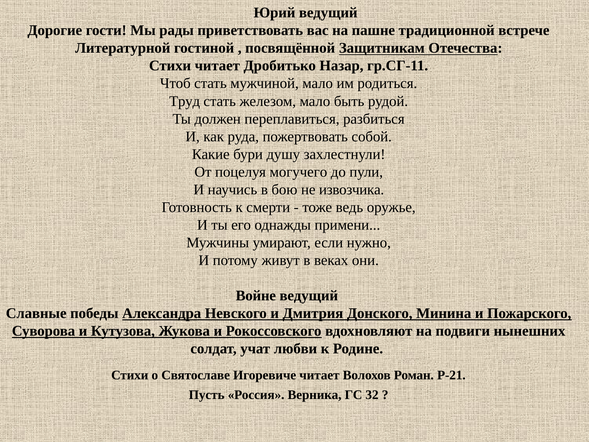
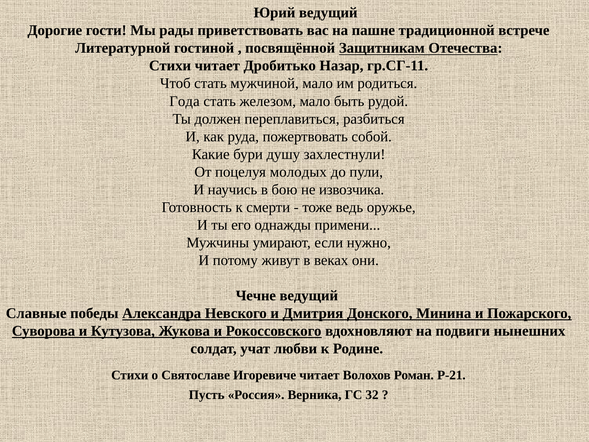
Труд: Труд -> Года (184, 101)
могучего: могучего -> молодых (298, 172)
Войне: Войне -> Чечне (256, 295)
